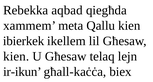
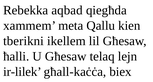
ibierkek: ibierkek -> tberikni (23, 41)
kien: kien -> ħalli (16, 57)
ir-ikun: ir-ikun -> ir-lilek (22, 72)
